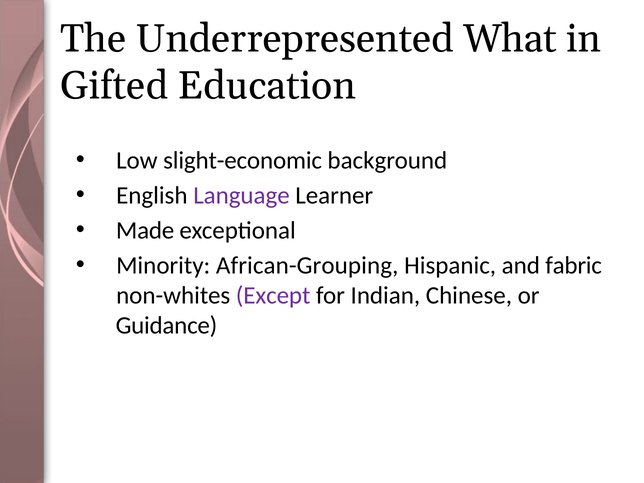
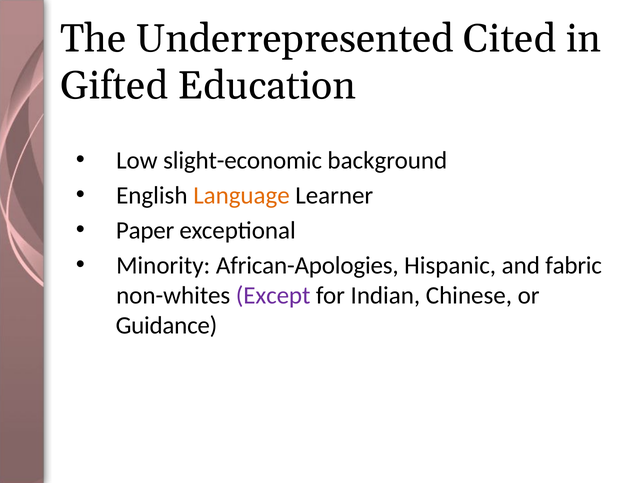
What: What -> Cited (510, 39)
Language colour: purple -> orange (241, 195)
Made: Made -> Paper (145, 230)
African-Grouping: African-Grouping -> African-Apologies (307, 266)
